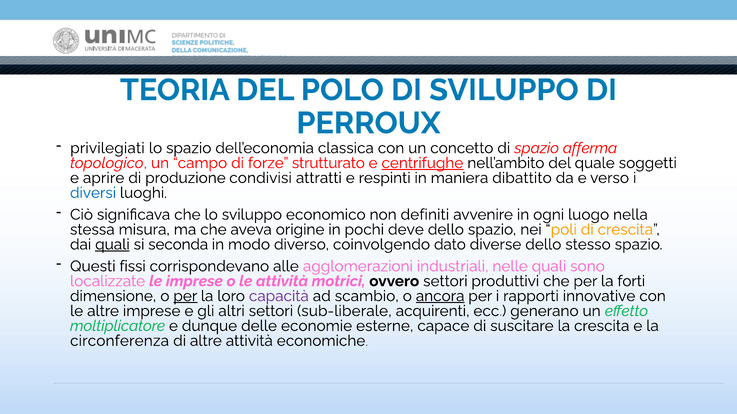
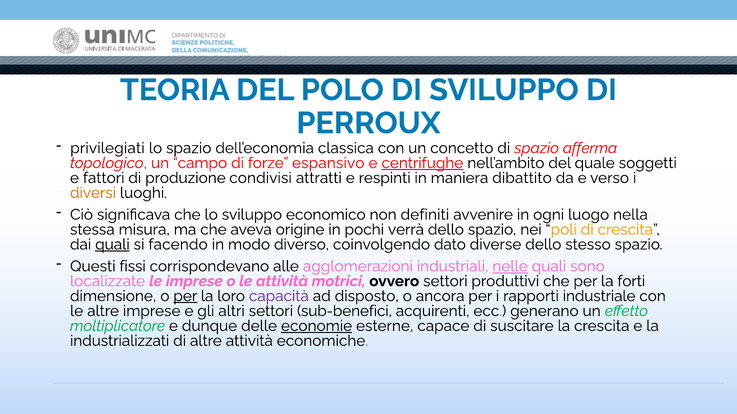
strutturato: strutturato -> espansivo (328, 163)
aprire: aprire -> fattori (104, 178)
diversi colour: blue -> orange (93, 193)
deve: deve -> verrà (406, 230)
seconda: seconda -> facendo (178, 245)
nelle underline: none -> present (510, 267)
scambio: scambio -> disposto (367, 296)
ancora underline: present -> none (440, 296)
innovative: innovative -> industriale (599, 296)
sub-liberale: sub-liberale -> sub-benefici (344, 311)
economie underline: none -> present (317, 326)
circonferenza: circonferenza -> industrializzati (120, 341)
